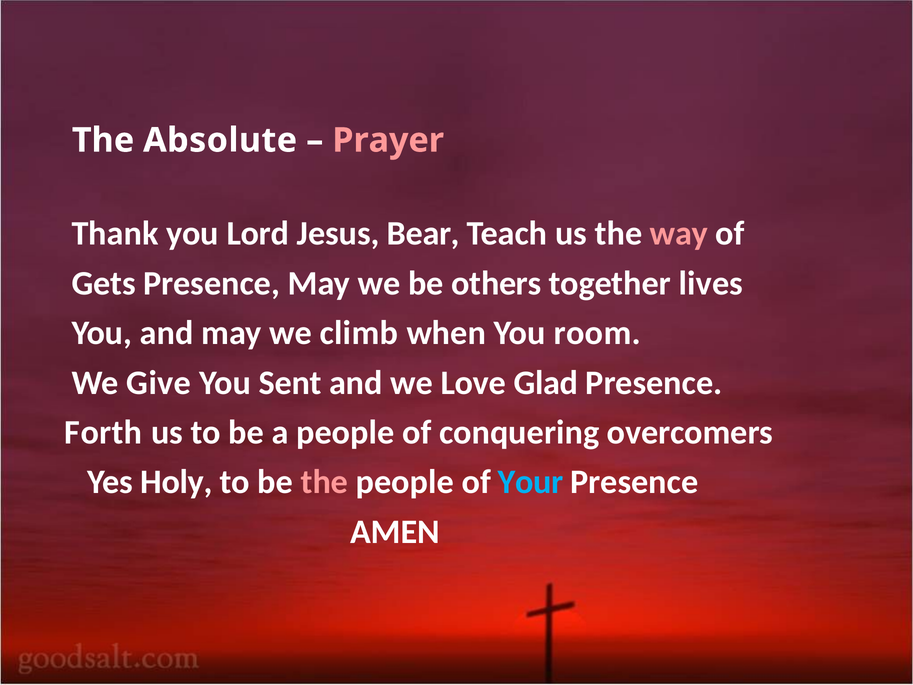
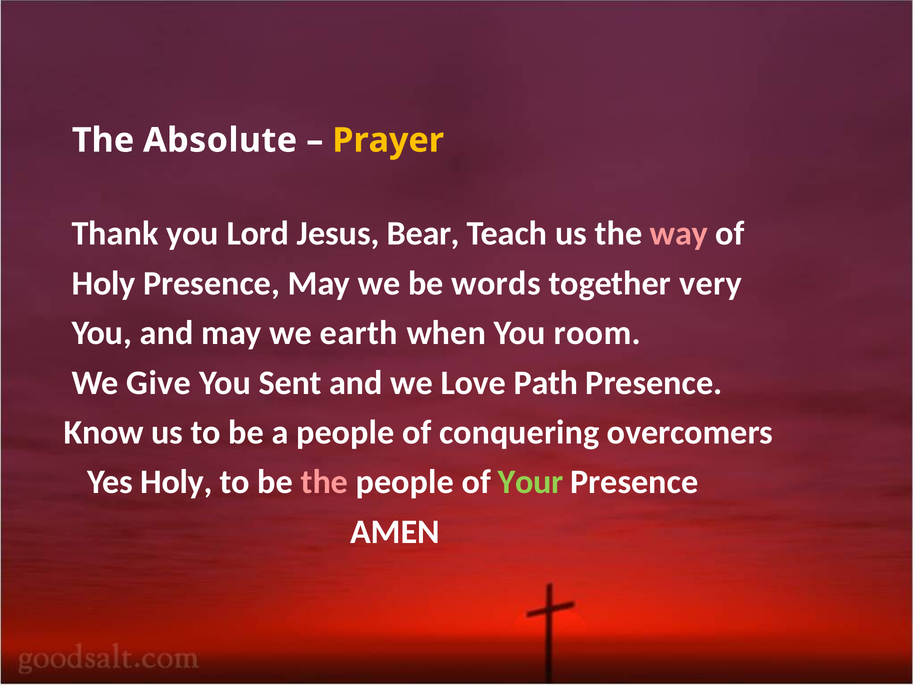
Prayer colour: pink -> yellow (388, 140)
Gets: Gets -> Holy (104, 283)
others: others -> words (496, 283)
lives: lives -> very (711, 283)
climb: climb -> earth (359, 333)
Glad: Glad -> Path (546, 383)
Forth: Forth -> Know (104, 432)
Your colour: light blue -> light green (531, 482)
